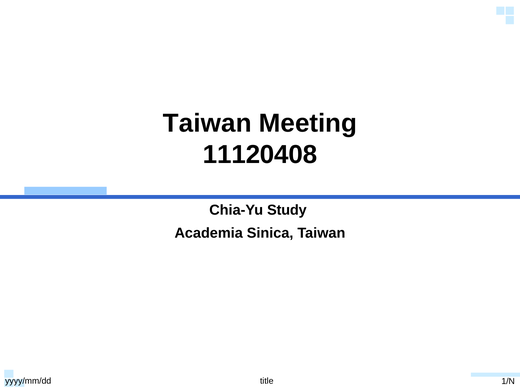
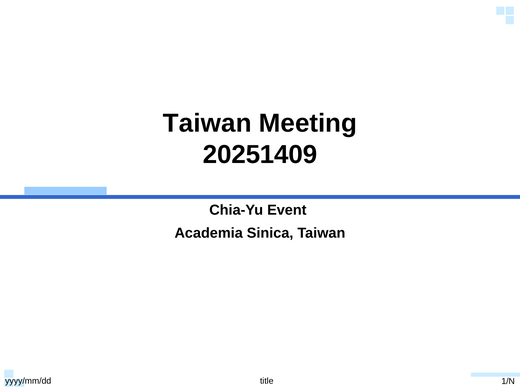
11120408: 11120408 -> 20251409 (260, 155)
Study: Study -> Event (287, 210)
